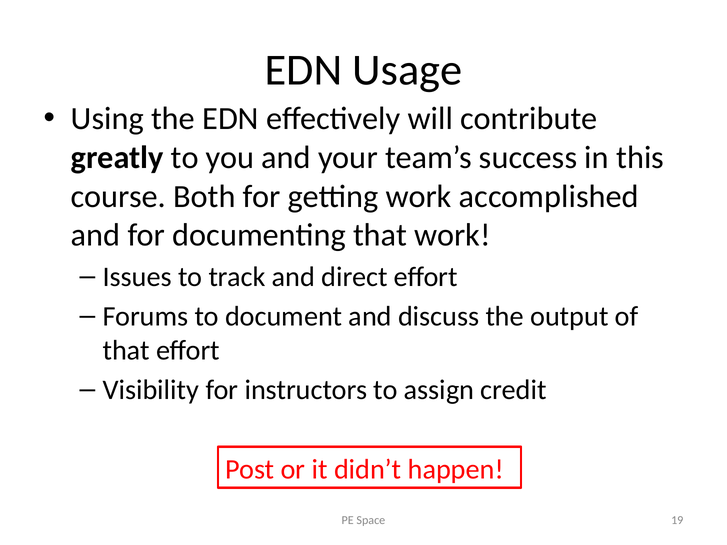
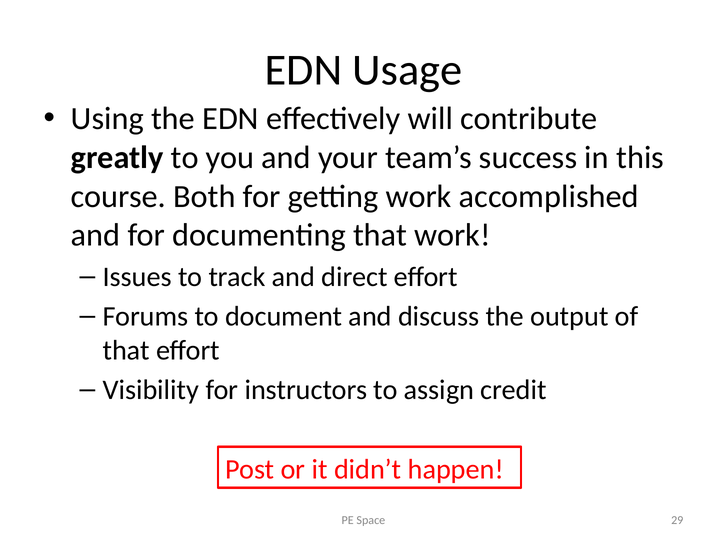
19: 19 -> 29 (677, 521)
